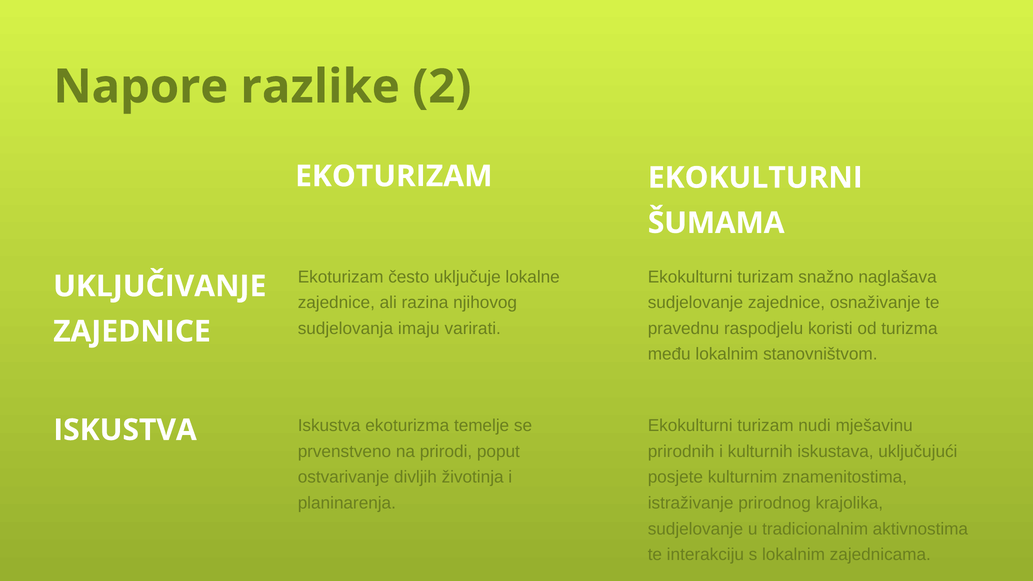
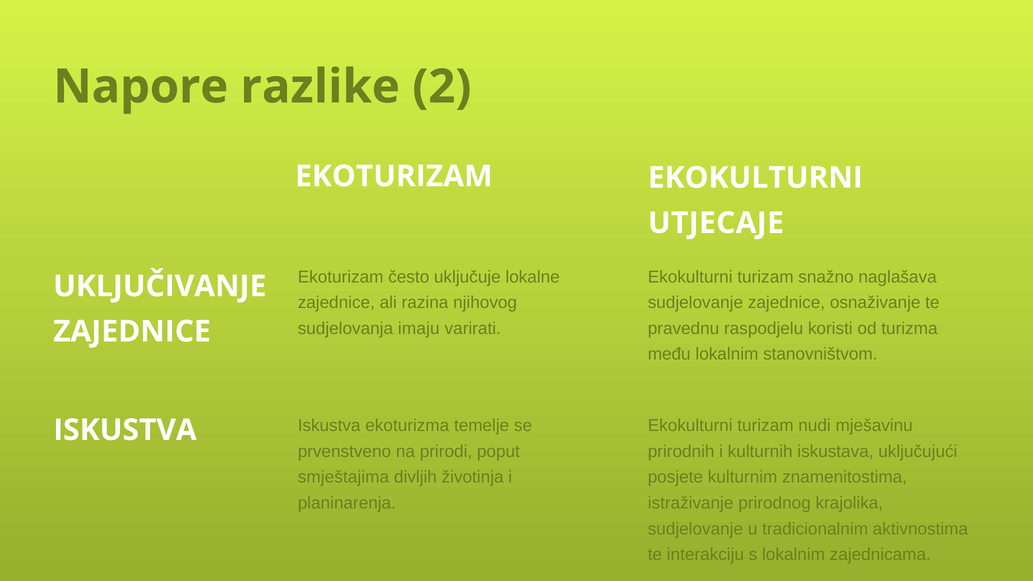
ŠUMAMA: ŠUMAMA -> UTJECAJE (716, 223)
ostvarivanje: ostvarivanje -> smještajima (343, 477)
